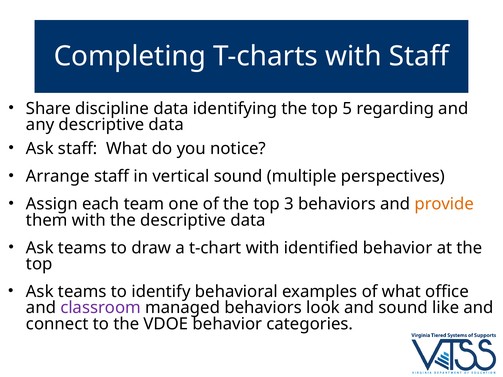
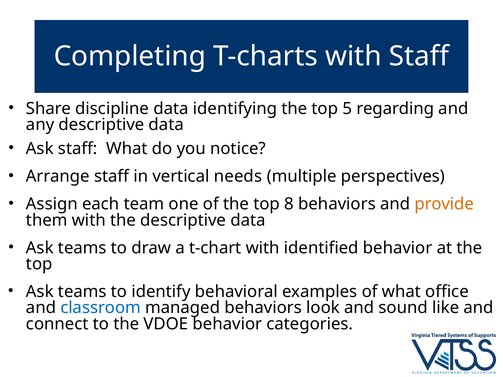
vertical sound: sound -> needs (238, 176)
3: 3 -> 8 (289, 204)
classroom colour: purple -> blue (101, 308)
